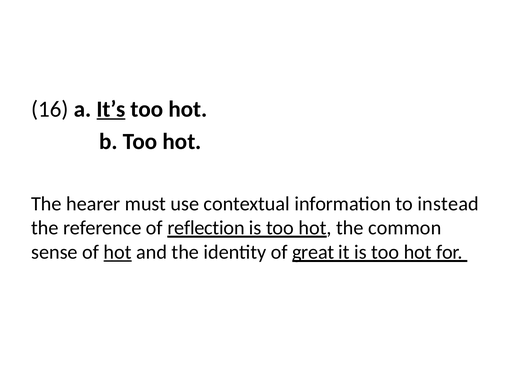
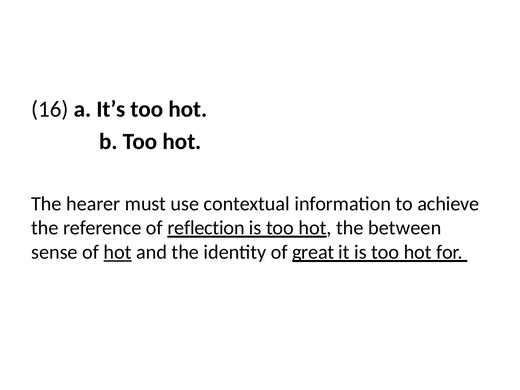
It’s underline: present -> none (111, 109)
instead: instead -> achieve (448, 204)
common: common -> between (405, 228)
